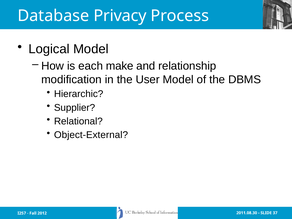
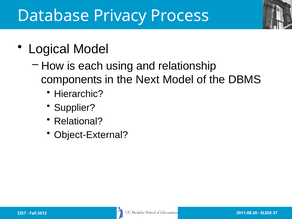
make: make -> using (120, 66)
modification: modification -> components (72, 79)
User: User -> Next (148, 79)
